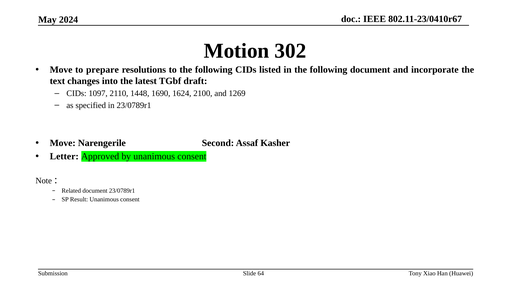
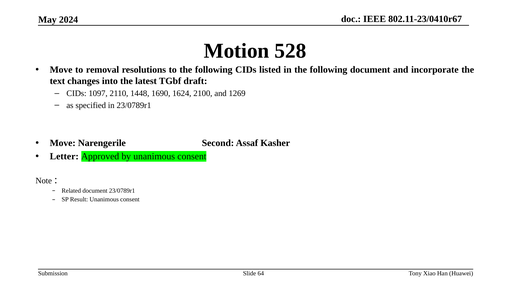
302: 302 -> 528 (290, 51)
prepare: prepare -> removal (103, 70)
